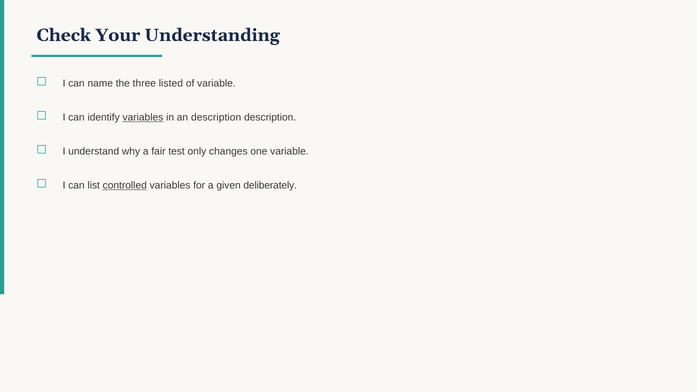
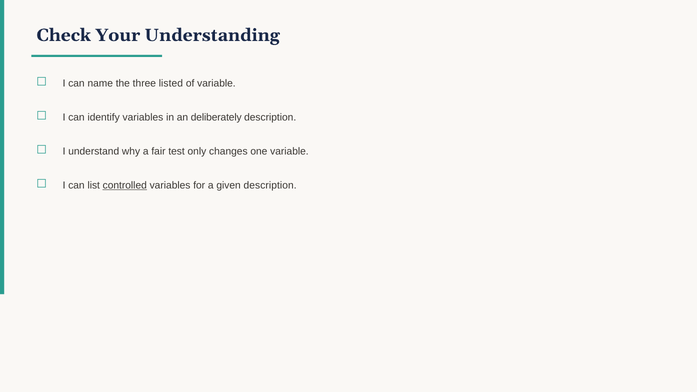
variables underline: present -> none (143, 118)
an description: description -> deliberately (216, 118)
given deliberately: deliberately -> description (270, 185)
